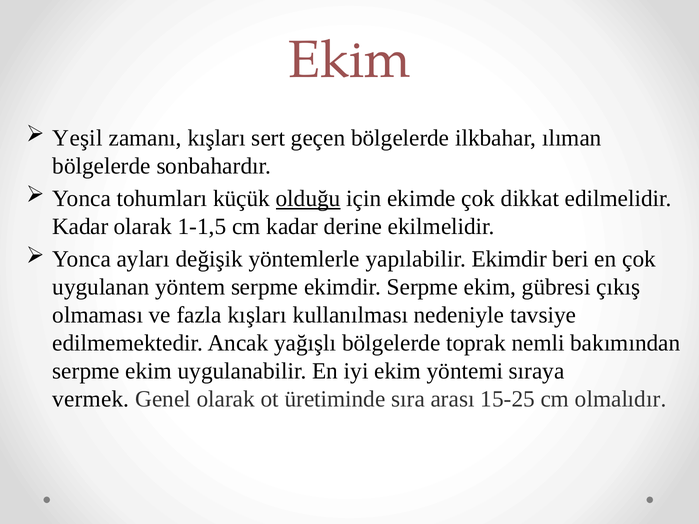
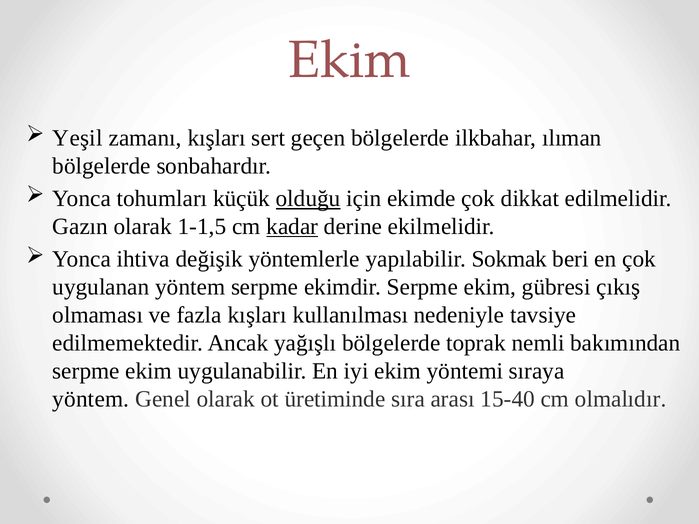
Kadar: Kadar -> Gazın (80, 227)
kadar underline: none -> present (292, 227)
ayları: ayları -> ihtiva (143, 259)
yapılabilir Ekimdir: Ekimdir -> Sokmak (509, 259)
vermek: vermek -> yöntem (91, 399)
15-25: 15-25 -> 15-40 (508, 399)
